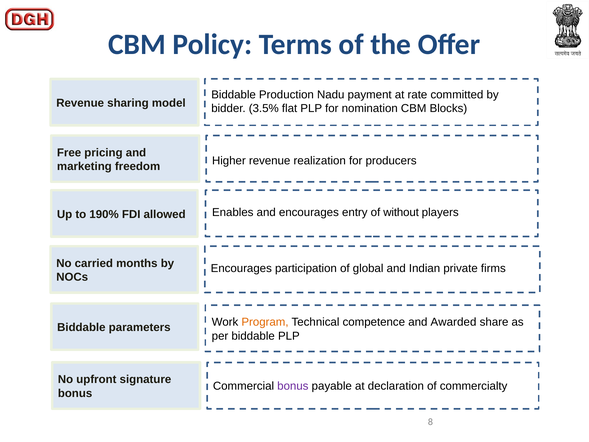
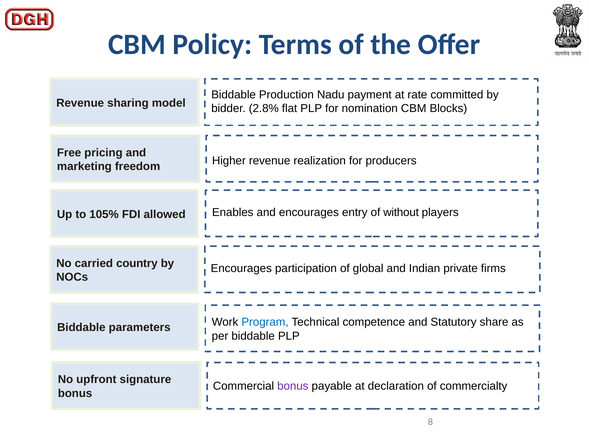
3.5%: 3.5% -> 2.8% (264, 108)
190%: 190% -> 105% (104, 214)
months: months -> country (137, 263)
Program colour: orange -> blue (265, 322)
Awarded: Awarded -> Statutory (454, 322)
